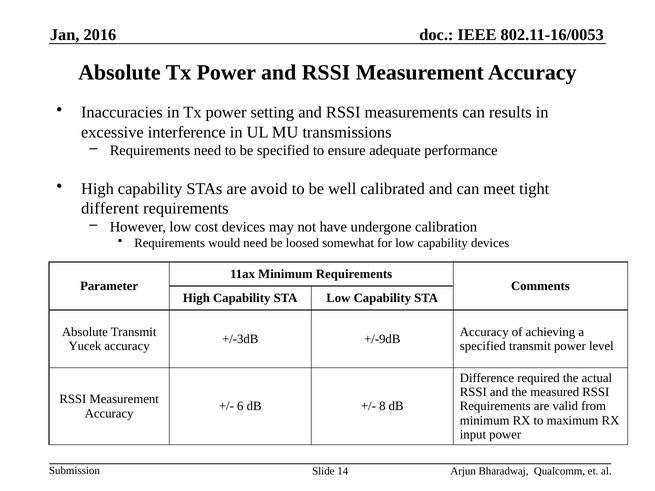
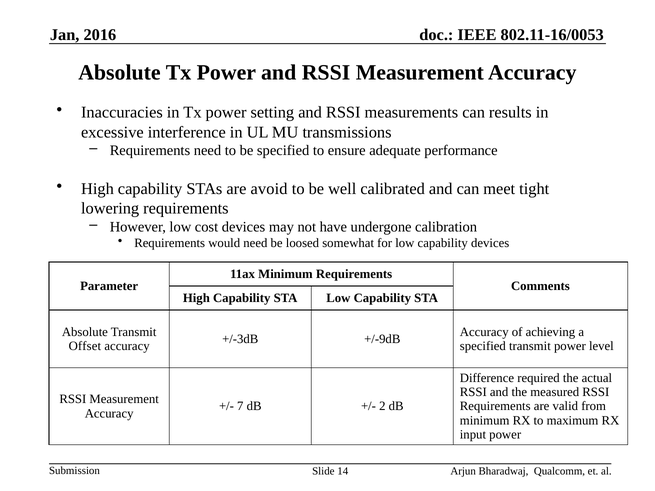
different: different -> lowering (110, 209)
Yucek: Yucek -> Offset (85, 346)
6: 6 -> 7 (240, 406)
8: 8 -> 2 (382, 406)
